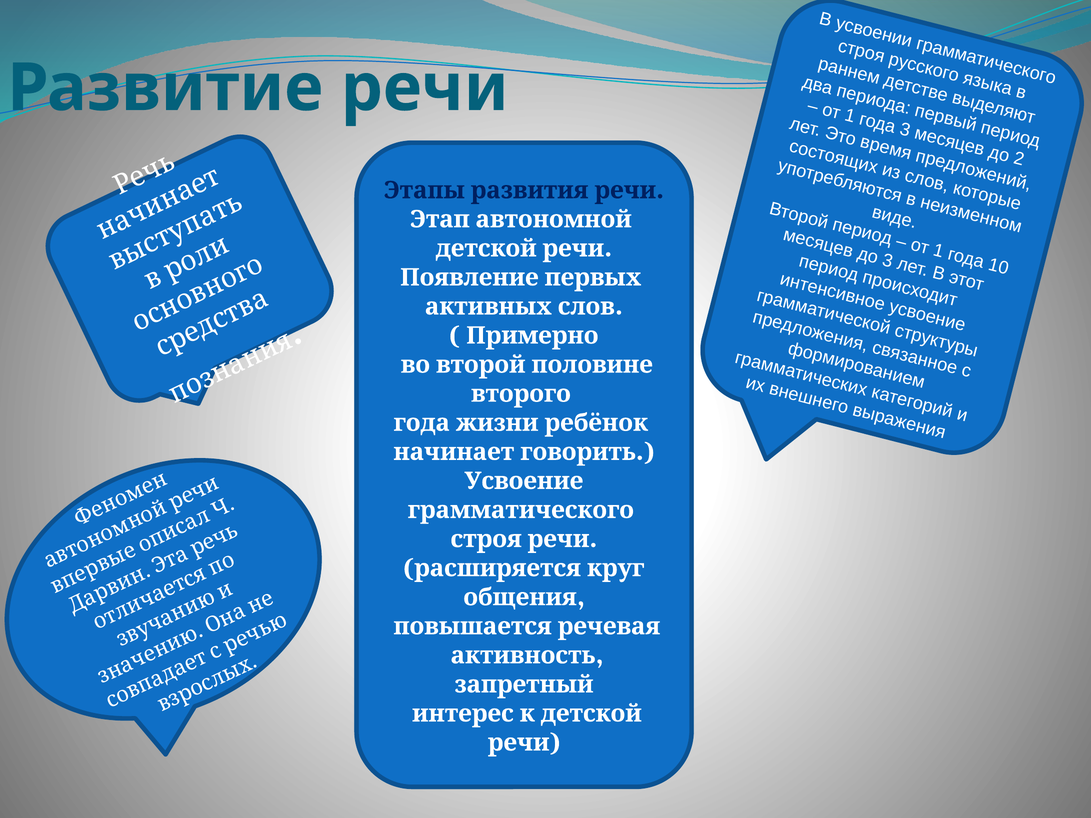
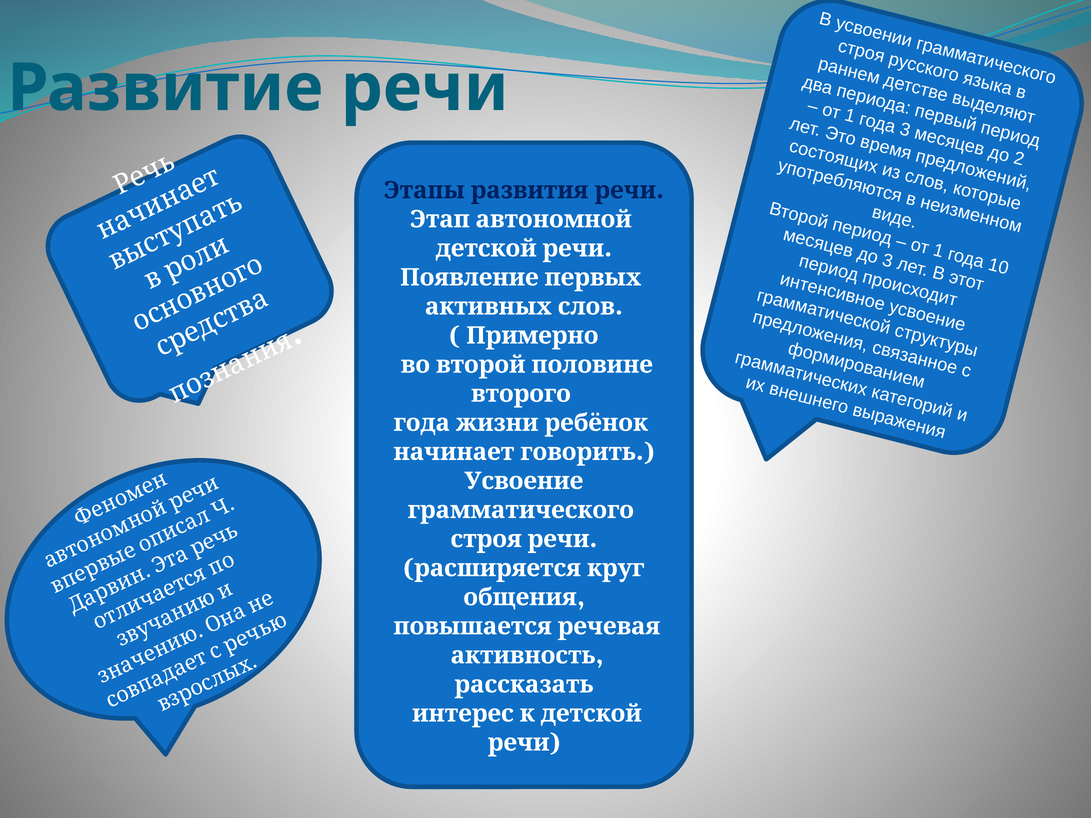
запретный: запретный -> рассказать (524, 685)
